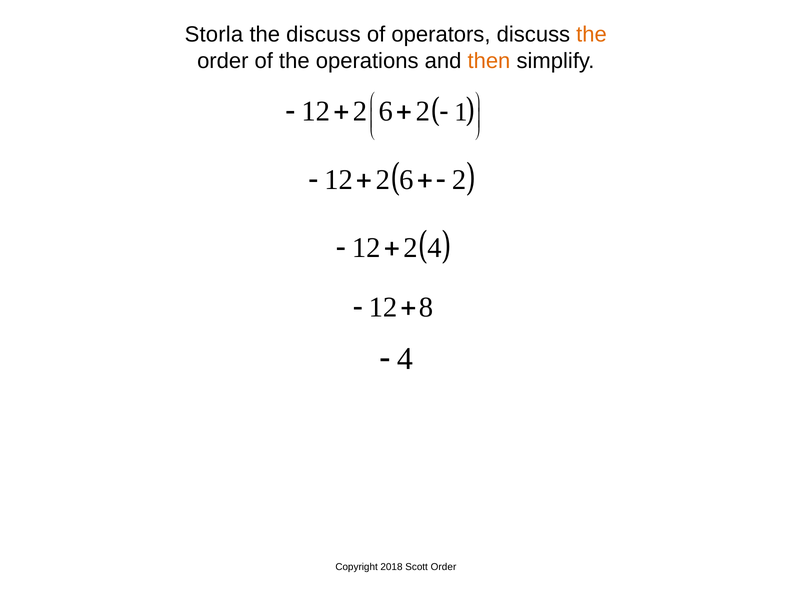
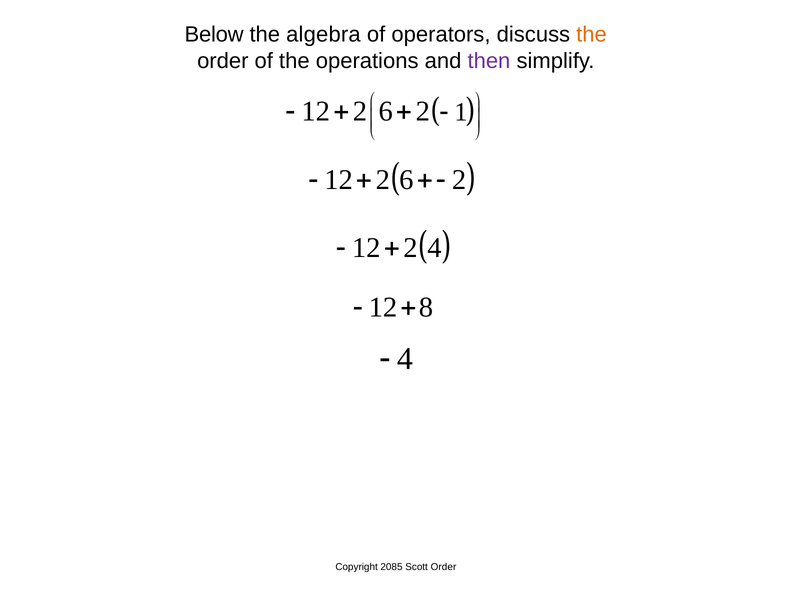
Storla: Storla -> Below (214, 35)
the discuss: discuss -> algebra (323, 35)
then colour: orange -> purple (489, 61)
2018: 2018 -> 2085 (392, 567)
